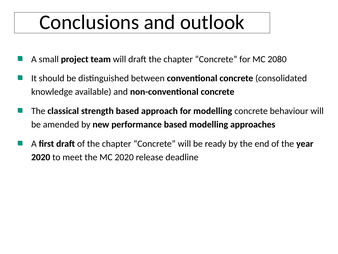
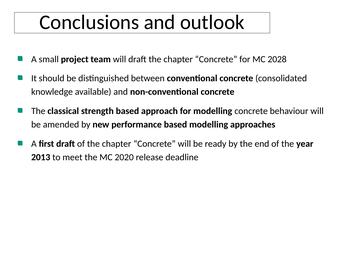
2080: 2080 -> 2028 (277, 59)
2020: 2020 -> 2013 (41, 157)
